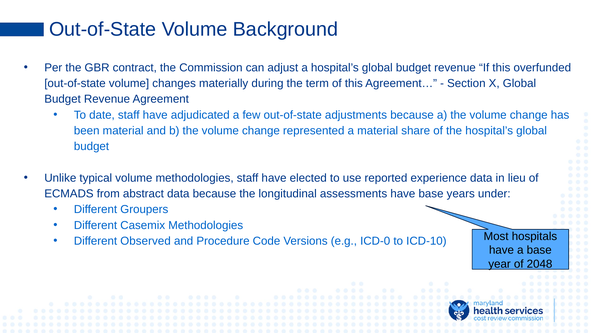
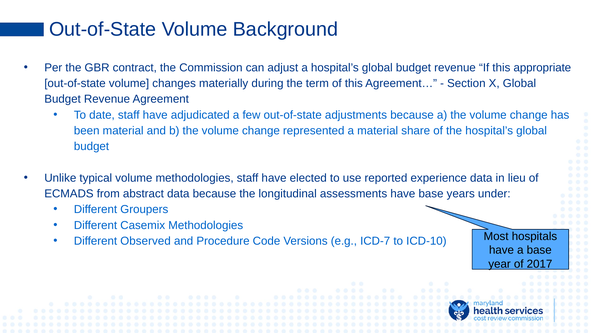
overfunded: overfunded -> appropriate (542, 68)
ICD-0: ICD-0 -> ICD-7 (375, 241)
2048: 2048 -> 2017 (540, 263)
